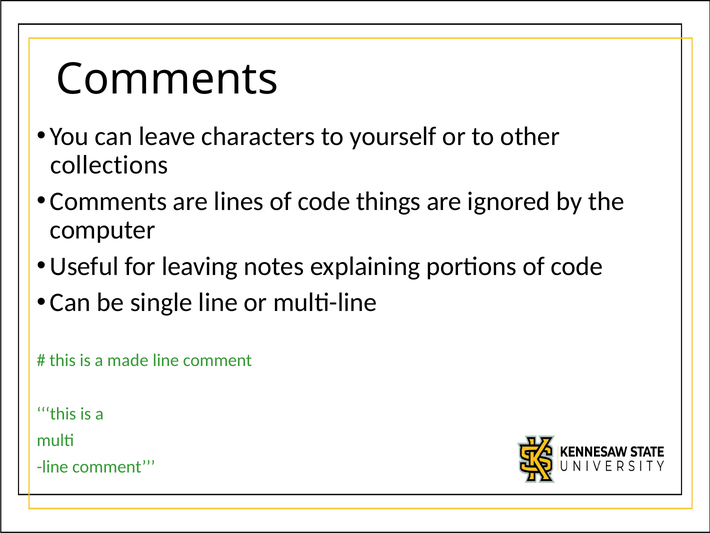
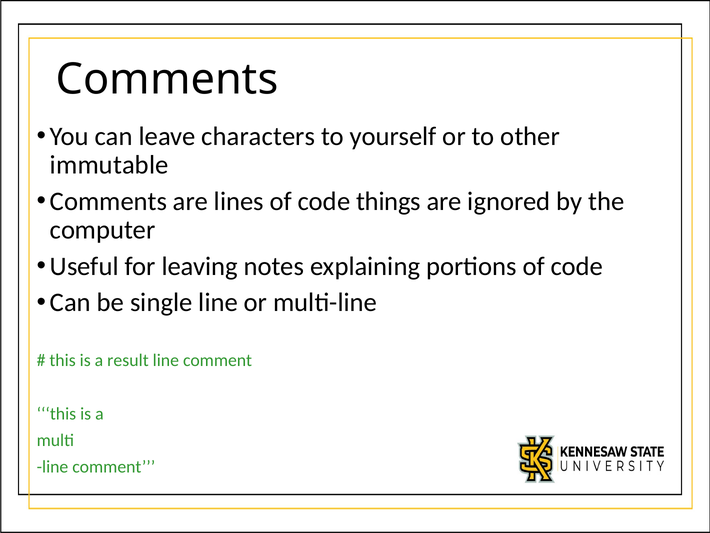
collections: collections -> immutable (109, 165)
made: made -> result (128, 360)
